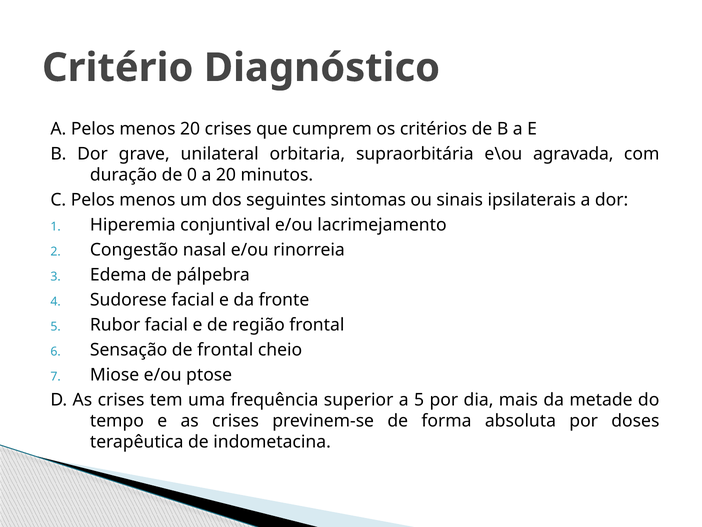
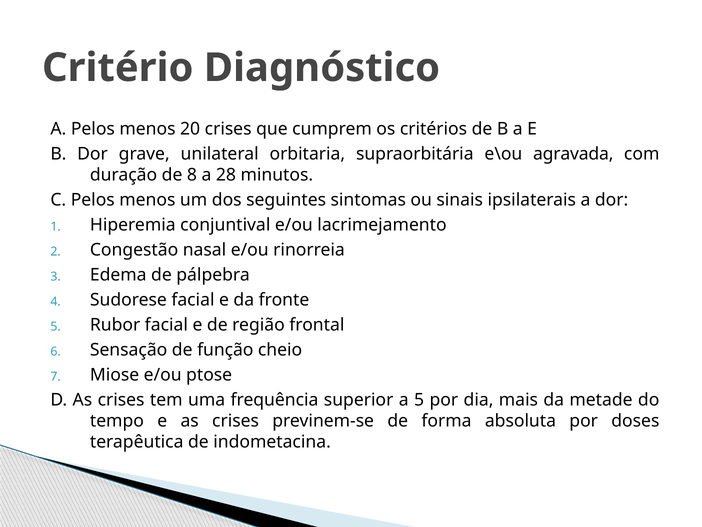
0: 0 -> 8 (192, 175)
a 20: 20 -> 28 (226, 175)
de frontal: frontal -> função (225, 350)
